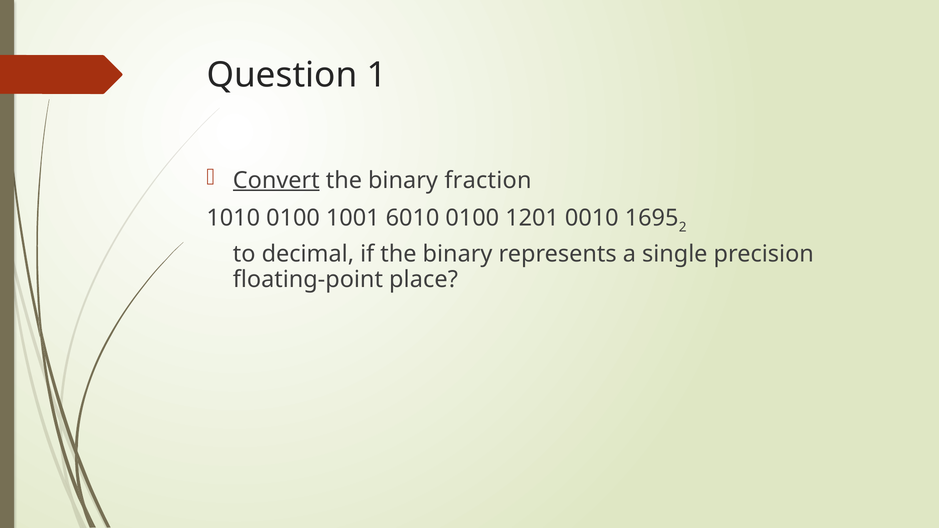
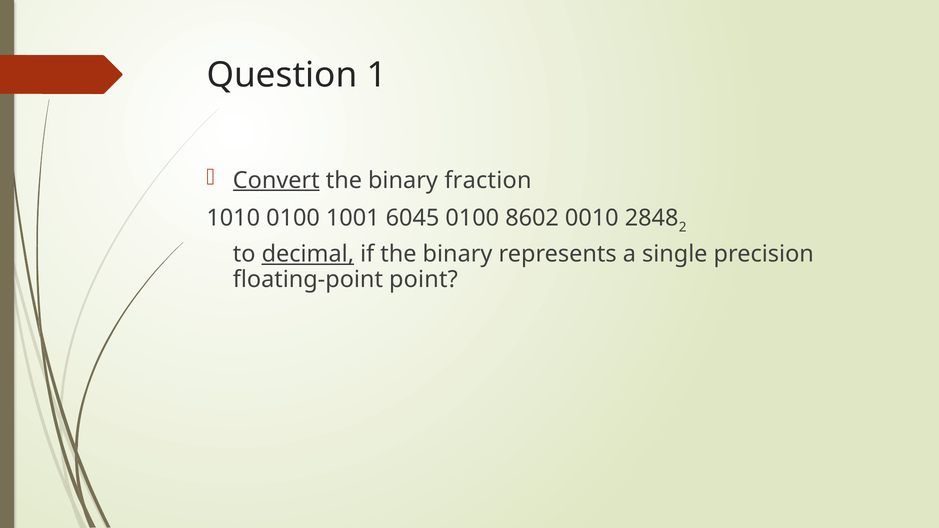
6010: 6010 -> 6045 (413, 218)
1201: 1201 -> 8602 (532, 218)
1695: 1695 -> 2848 (652, 218)
decimal underline: none -> present (308, 254)
place: place -> point (423, 279)
